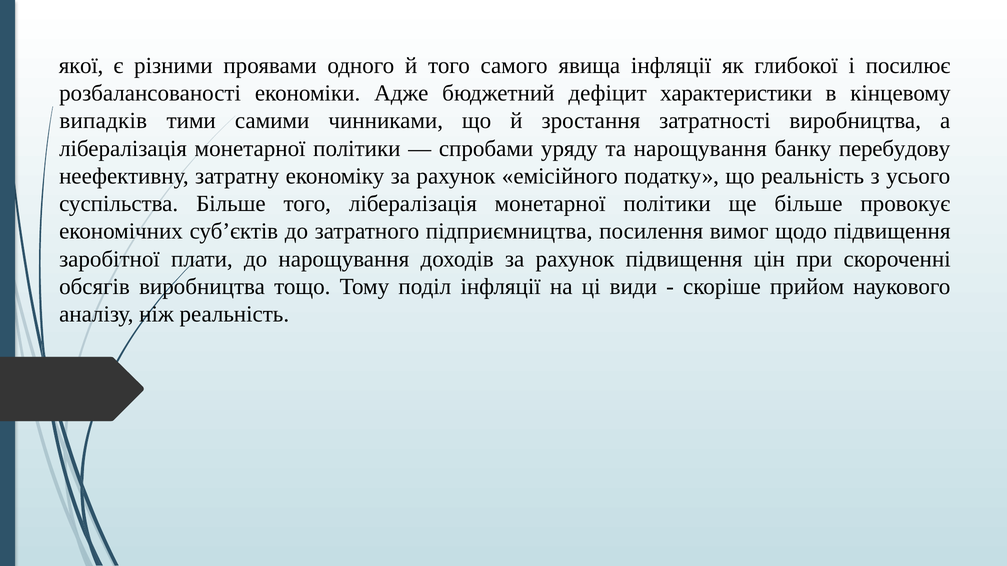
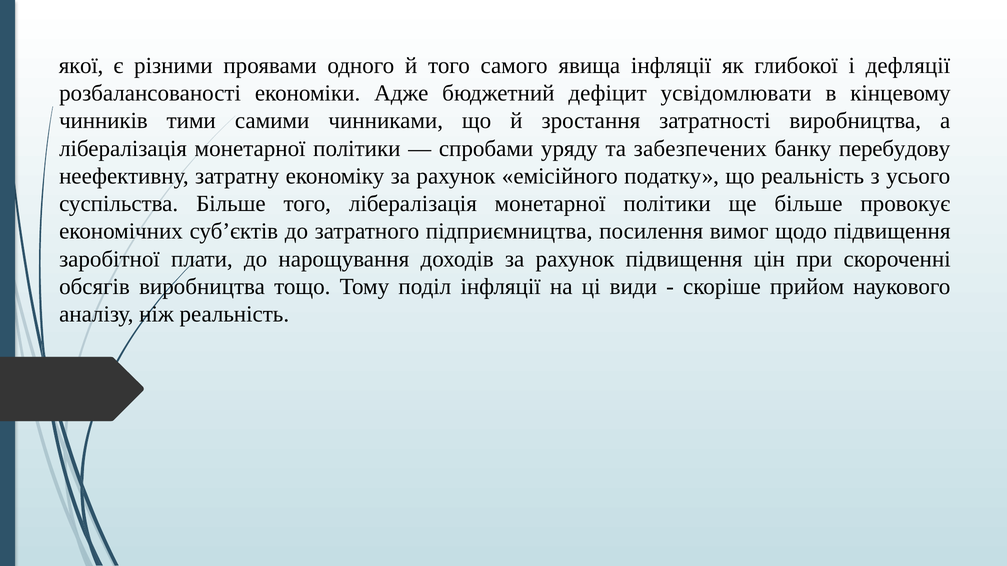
посилює: посилює -> дефляції (908, 66)
характеристики: характеристики -> усвідомлювати (736, 93)
випадків: випадків -> чинників (103, 121)
та нарощування: нарощування -> забезпечених (700, 149)
